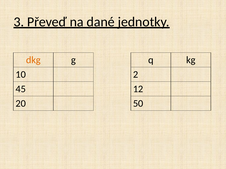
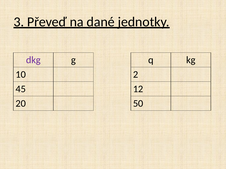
dkg colour: orange -> purple (33, 60)
